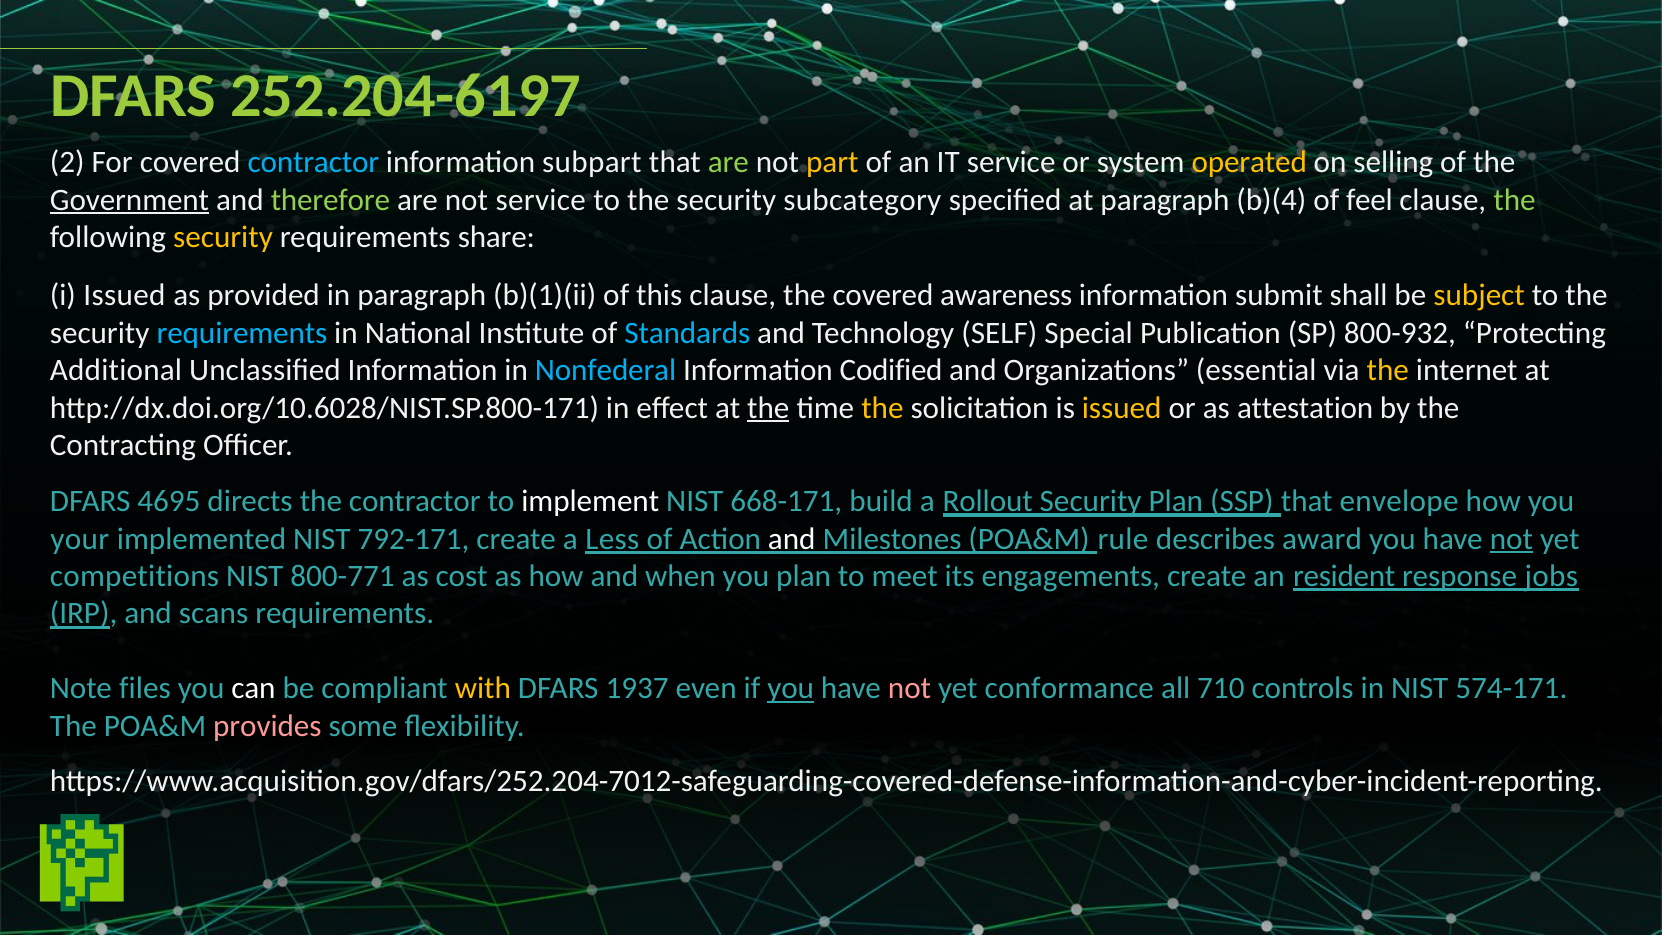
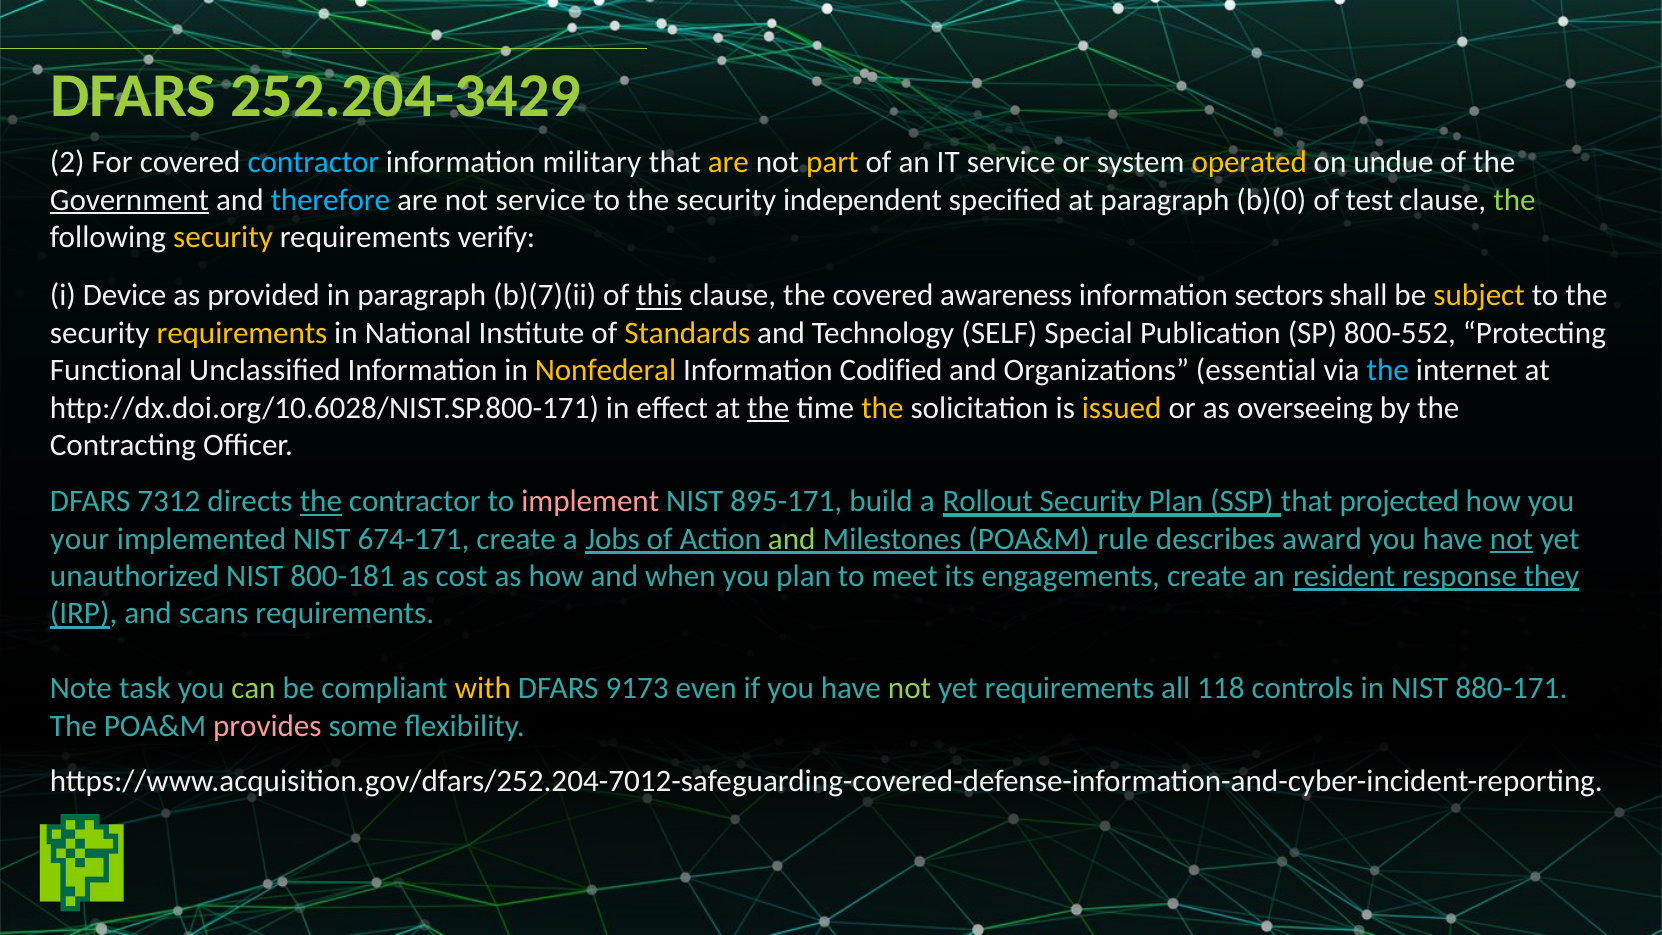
252.204-6197: 252.204-6197 -> 252.204-3429 (406, 96)
subpart: subpart -> military (592, 163)
are colour: light green -> yellow (728, 163)
selling: selling -> undue (1393, 163)
therefore colour: light green -> light blue (330, 200)
subcategory: subcategory -> independent (863, 200)
b)(4: b)(4 -> b)(0 (1271, 200)
feel: feel -> test (1369, 200)
share: share -> verify (496, 237)
i Issued: Issued -> Device (125, 295)
b)(1)(ii: b)(1)(ii -> b)(7)(ii (545, 295)
this underline: none -> present (659, 295)
submit: submit -> sectors (1279, 295)
requirements colour: light blue -> yellow (242, 333)
Standards colour: light blue -> yellow (687, 333)
800-932: 800-932 -> 800-552 (1400, 333)
Additional: Additional -> Functional (116, 370)
Nonfederal colour: light blue -> yellow (606, 370)
the colour: yellow -> light blue (1388, 370)
attestation: attestation -> overseeing (1305, 408)
4695: 4695 -> 7312 (169, 501)
the underline: none -> present (321, 501)
implement colour: white -> pink (590, 501)
668-171: 668-171 -> 895-171 (786, 501)
envelope: envelope -> projected (1399, 501)
792-171: 792-171 -> 674-171 (414, 539)
Less: Less -> Jobs (613, 539)
and colour: white -> light green (792, 539)
competitions: competitions -> unauthorized (135, 576)
800-771: 800-771 -> 800-181 (343, 576)
jobs: jobs -> they (1552, 576)
files: files -> task (145, 688)
can colour: white -> light green (253, 688)
1937: 1937 -> 9173 (637, 688)
you underline: present -> none (791, 688)
not colour: pink -> light green (910, 688)
yet conformance: conformance -> requirements (1069, 688)
710: 710 -> 118 (1221, 688)
574-171: 574-171 -> 880-171 (1511, 688)
